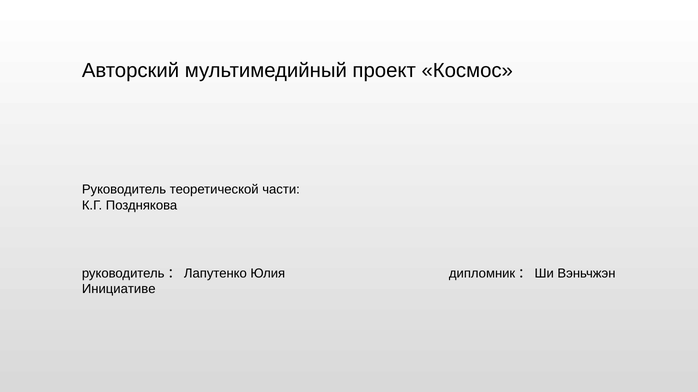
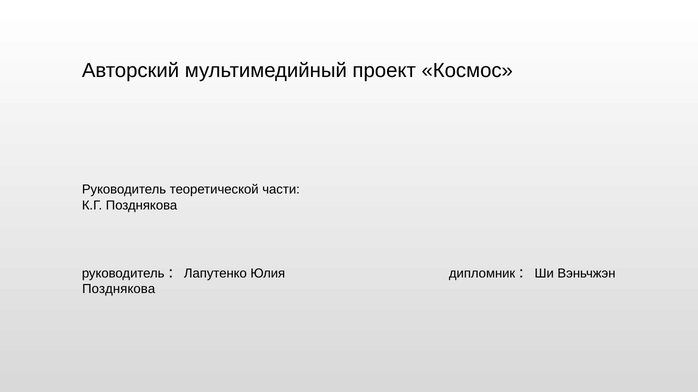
Инициативе: Инициативе -> Позднякова (119, 290)
